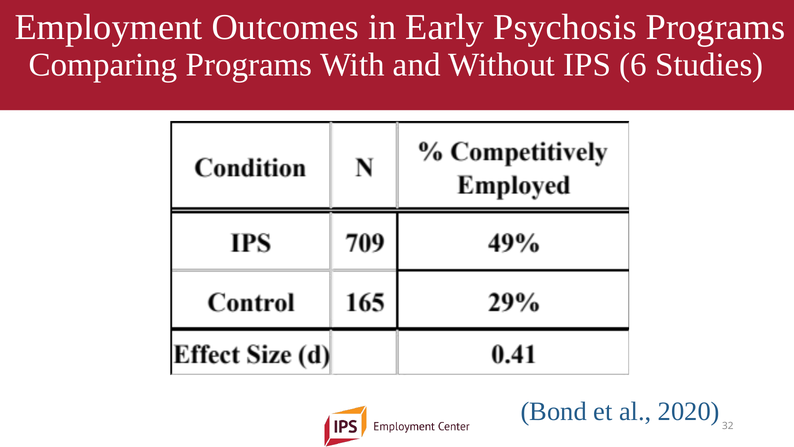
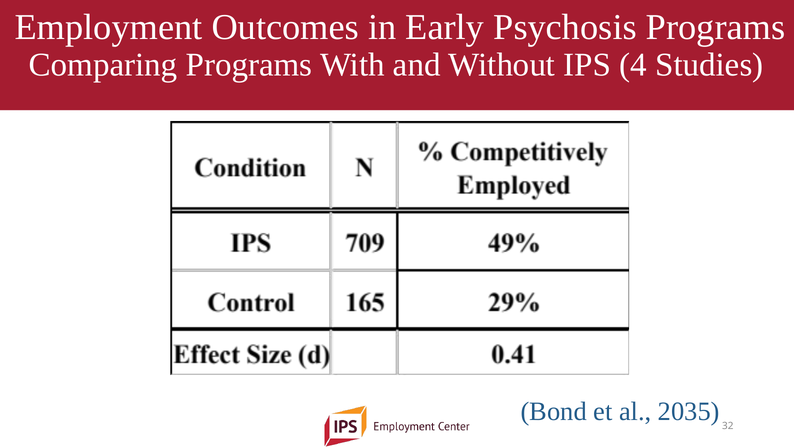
6: 6 -> 4 (633, 65)
2020: 2020 -> 2035 (689, 411)
